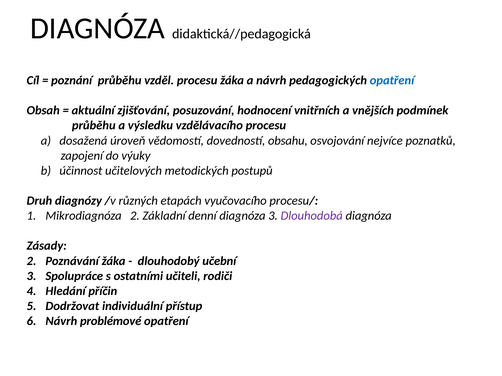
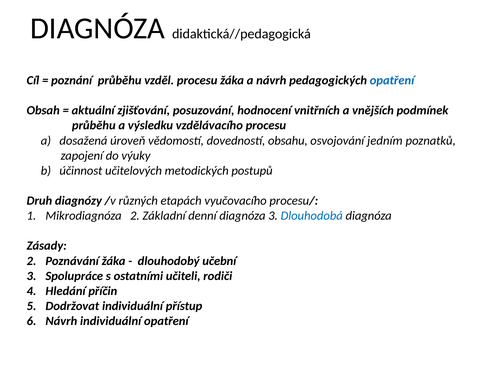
nejvíce: nejvíce -> jedním (385, 141)
Dlouhodobá colour: purple -> blue (312, 216)
Návrh problémové: problémové -> individuální (111, 321)
